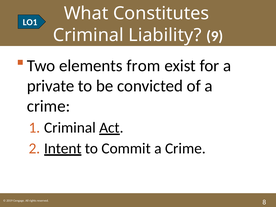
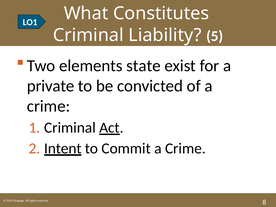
9: 9 -> 5 (215, 36)
from: from -> state (143, 66)
